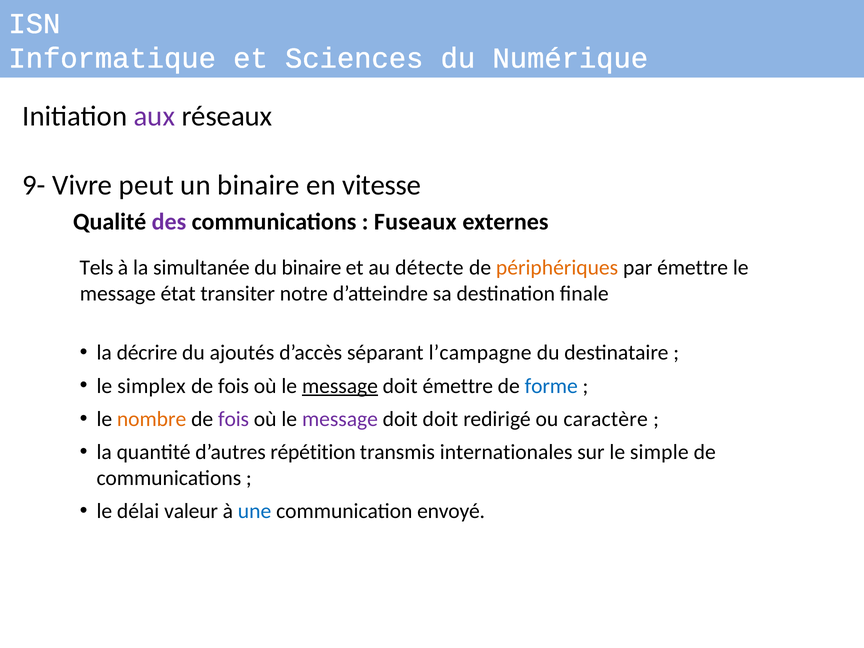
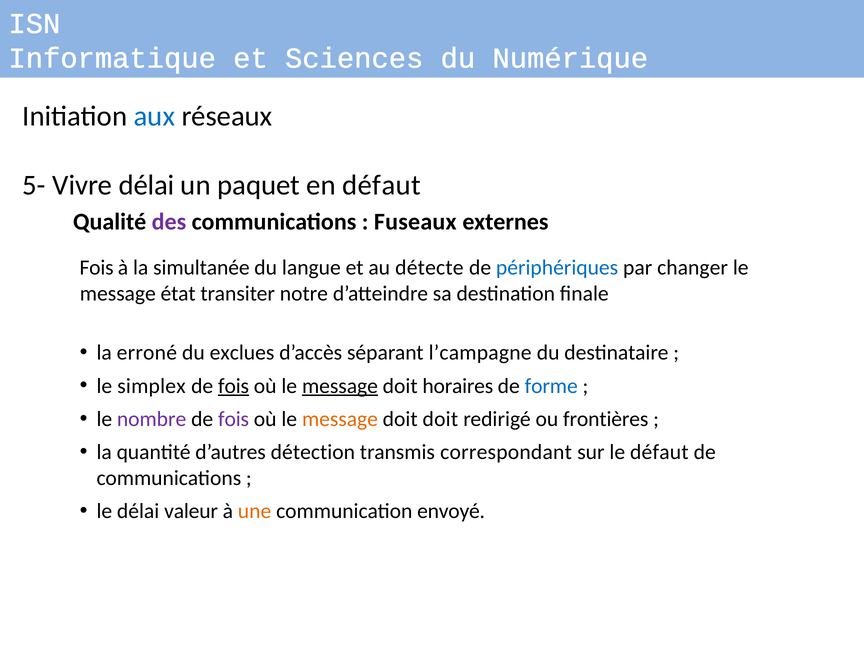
aux colour: purple -> blue (154, 116)
9-: 9- -> 5- (34, 185)
Vivre peut: peut -> délai (146, 185)
un binaire: binaire -> paquet (259, 185)
en vitesse: vitesse -> défaut (382, 185)
Tels: Tels -> Fois (97, 268)
du binaire: binaire -> langue (311, 268)
périphériques colour: orange -> blue (557, 268)
par émettre: émettre -> changer (693, 268)
décrire: décrire -> erroné (147, 353)
ajoutés: ajoutés -> exclues (242, 353)
fois underline: none -> present (234, 386)
doit émettre: émettre -> horaires (458, 386)
nombre colour: orange -> purple (152, 419)
message colour: purple -> orange (340, 419)
caractère: caractère -> frontières (606, 419)
répétition: répétition -> détection (313, 452)
internationales: internationales -> correspondant (506, 452)
le simple: simple -> défaut (659, 452)
une colour: blue -> orange (255, 511)
